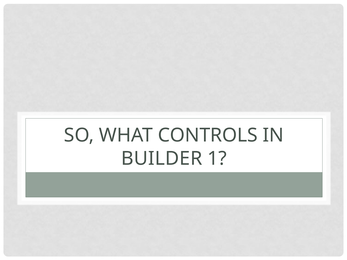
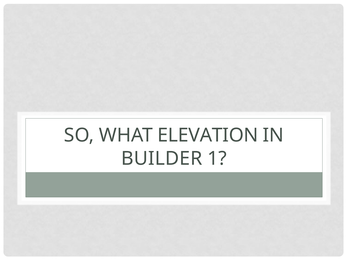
CONTROLS: CONTROLS -> ELEVATION (208, 136)
